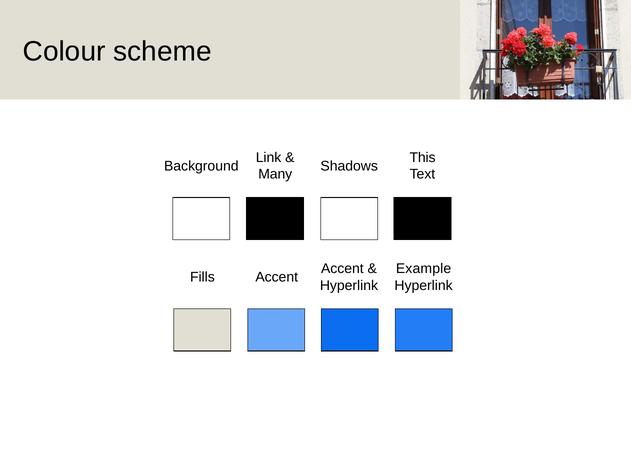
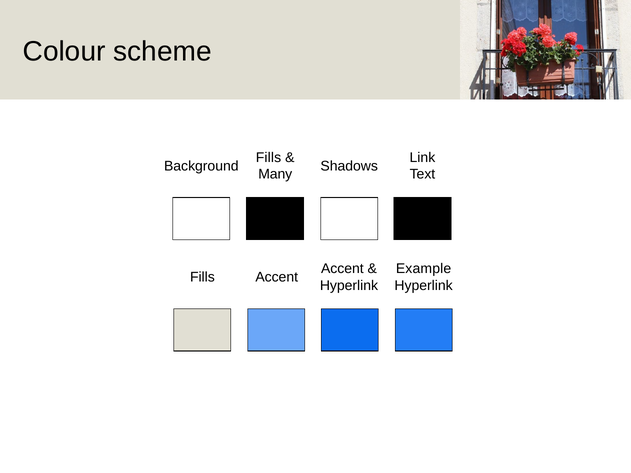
Link: Link -> Fills (268, 157)
This: This -> Link (422, 157)
